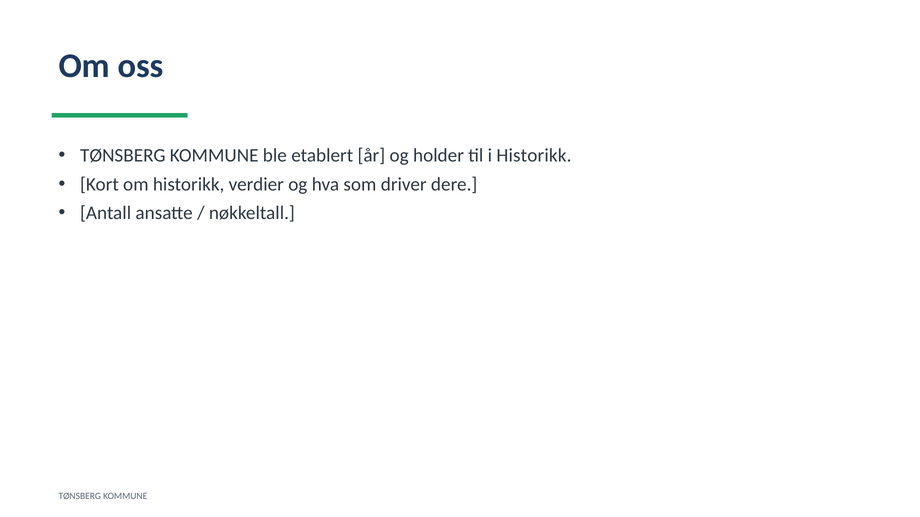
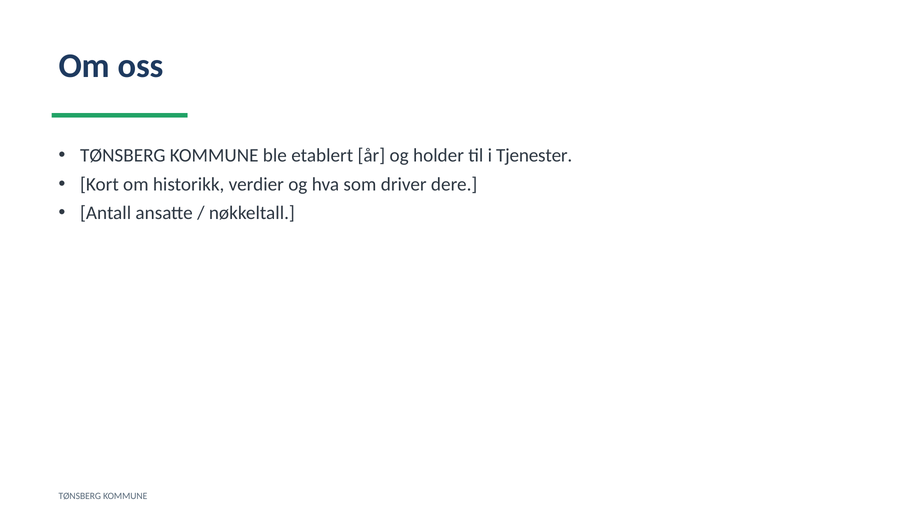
i Historikk: Historikk -> Tjenester (534, 156)
